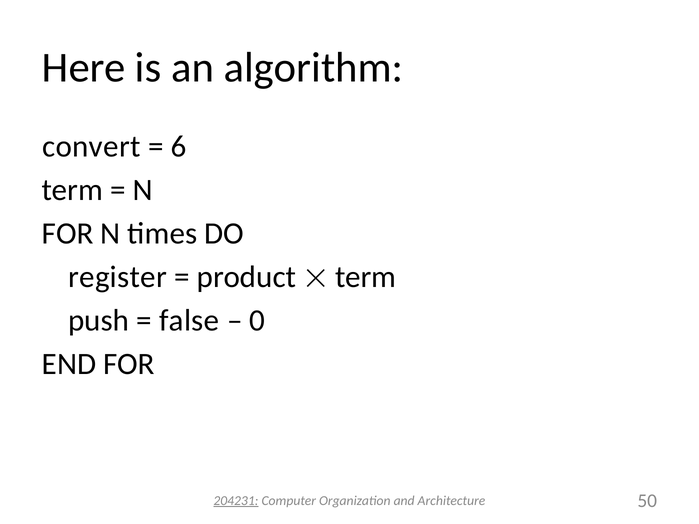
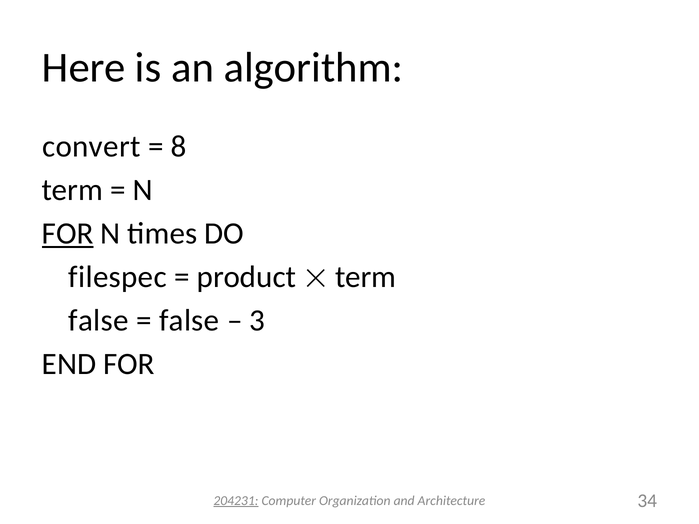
6: 6 -> 8 (179, 147)
FOR underline: none -> present (68, 234)
register: register -> filespec (118, 277)
push: push -> false (99, 321)
0: 0 -> 3 (257, 321)
50: 50 -> 34 (647, 501)
